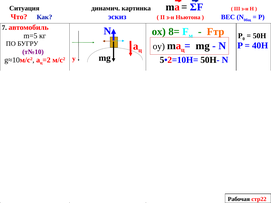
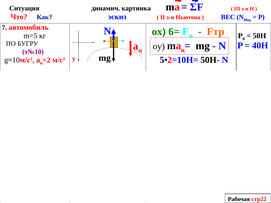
8=: 8= -> 6= (174, 32)
